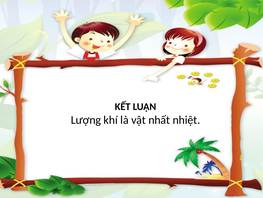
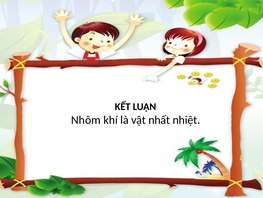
Lượng: Lượng -> Nhôm (86, 120)
